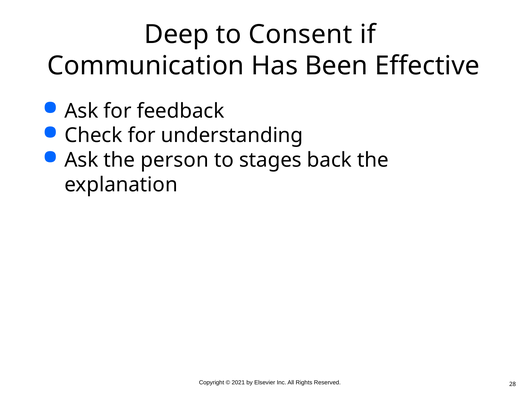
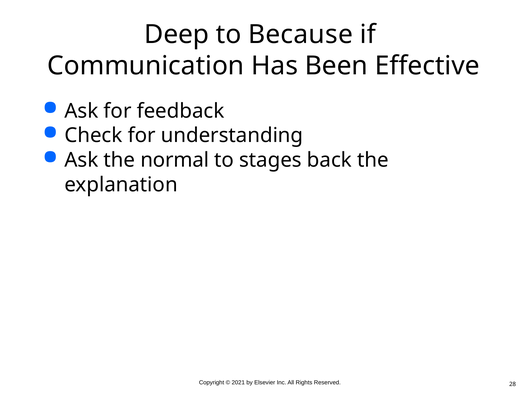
Consent: Consent -> Because (301, 34)
person: person -> normal (175, 160)
